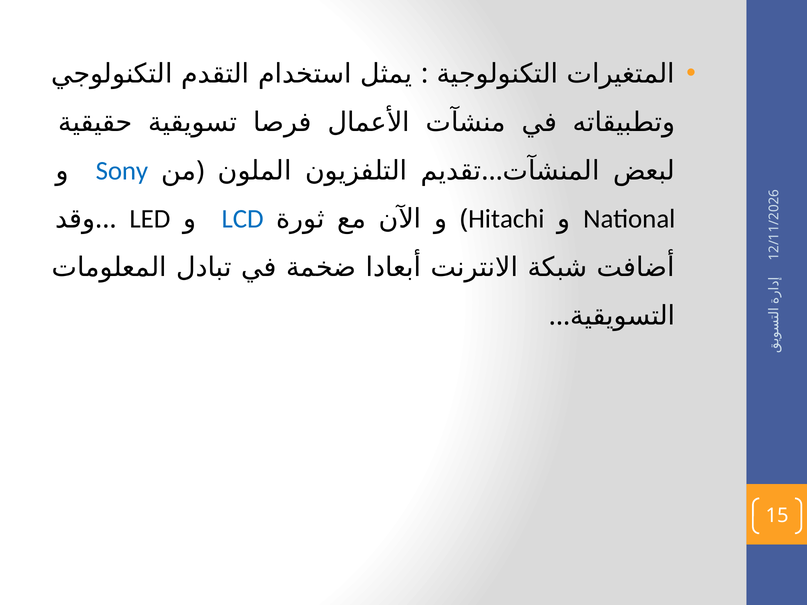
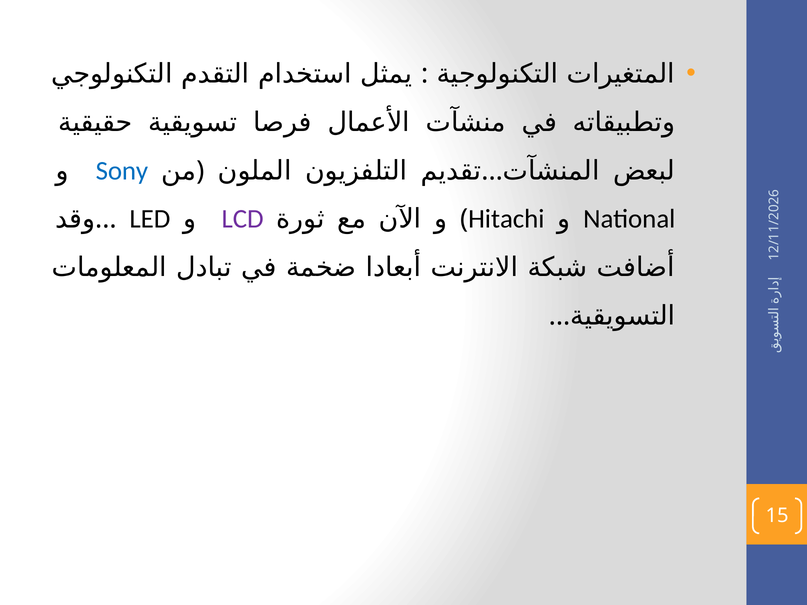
LCD colour: blue -> purple (243, 219)
